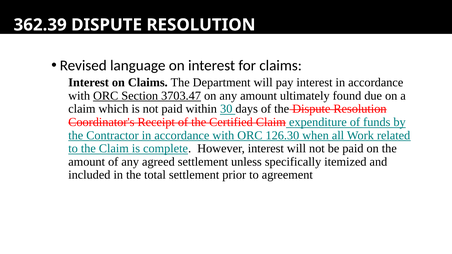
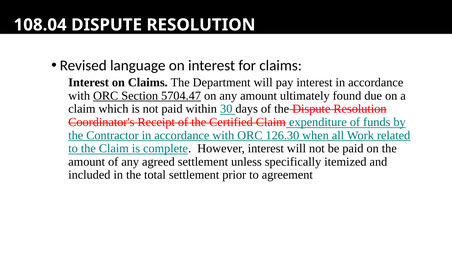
362.39: 362.39 -> 108.04 (40, 25)
3703.47: 3703.47 -> 5704.47 (181, 96)
